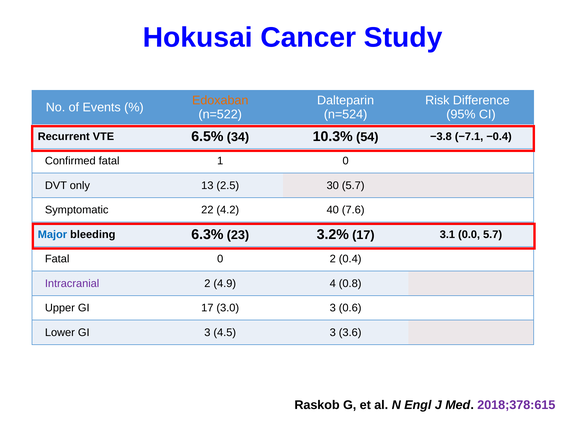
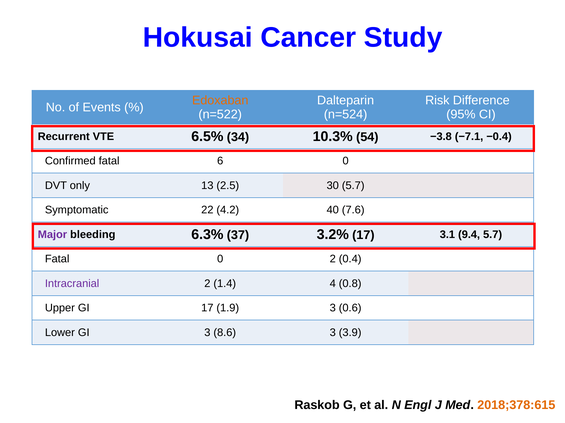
1: 1 -> 6 (220, 161)
Major colour: blue -> purple (52, 235)
23: 23 -> 37 (238, 235)
0.0: 0.0 -> 9.4 (469, 235)
4.9: 4.9 -> 1.4 (225, 284)
3.0: 3.0 -> 1.9 (228, 309)
4.5: 4.5 -> 8.6 (225, 333)
3.6: 3.6 -> 3.9 (350, 333)
2018;378:615 colour: purple -> orange (516, 406)
